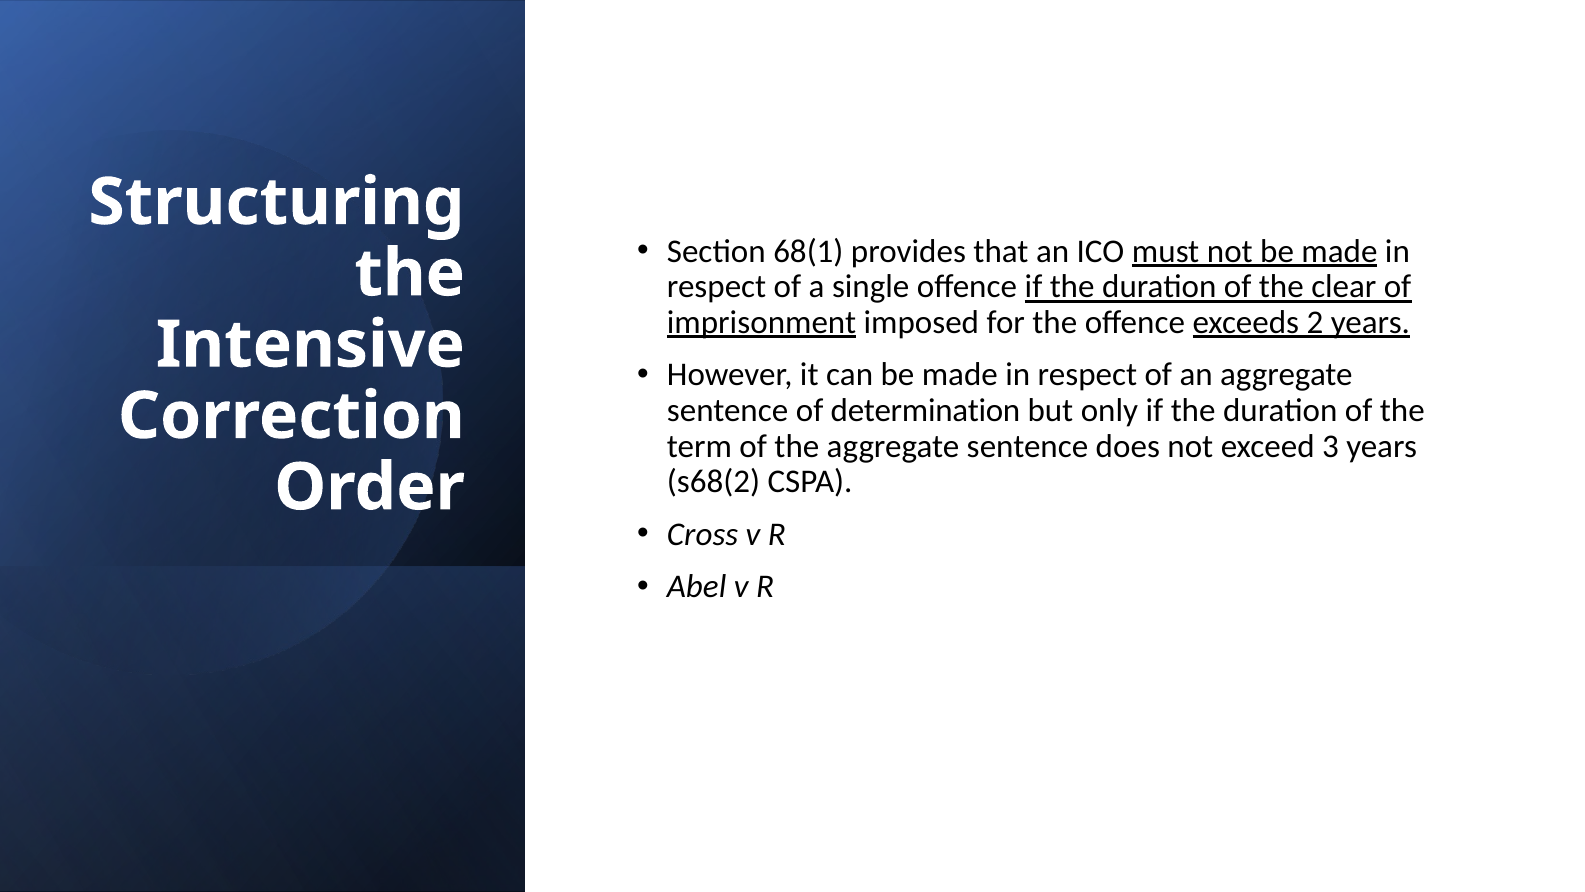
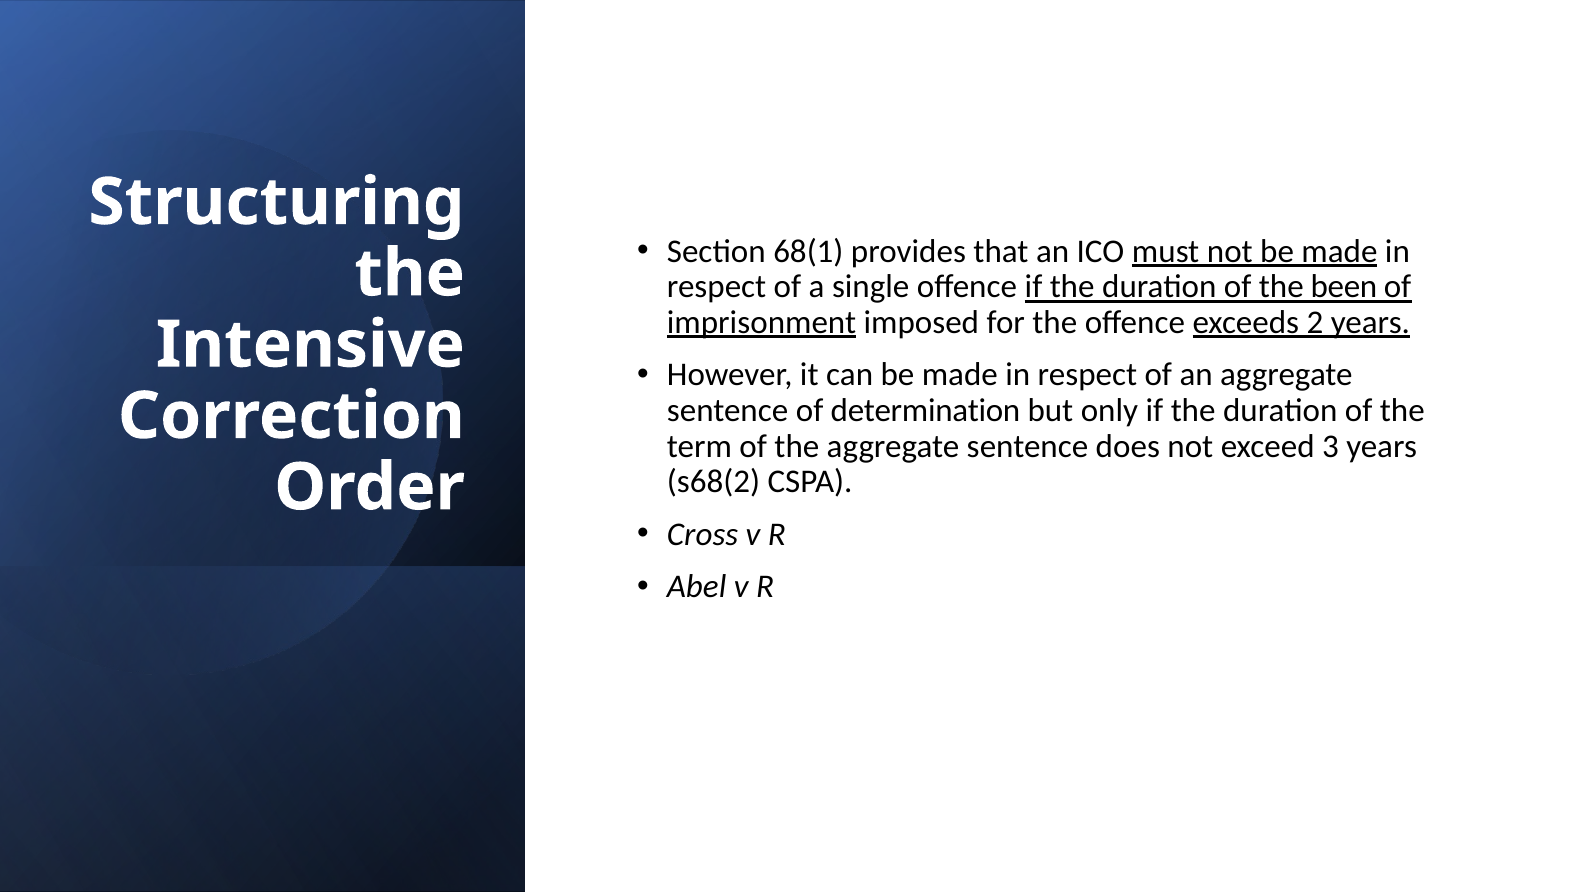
clear: clear -> been (1344, 287)
